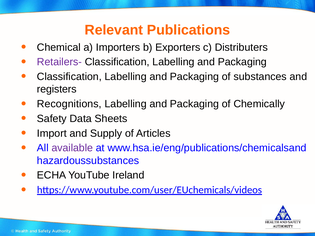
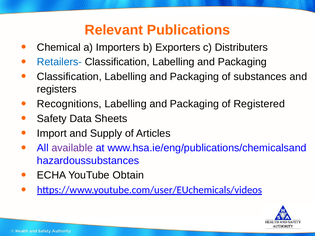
Retailers- colour: purple -> blue (59, 62)
Chemically: Chemically -> Registered (259, 104)
Ireland: Ireland -> Obtain (128, 175)
